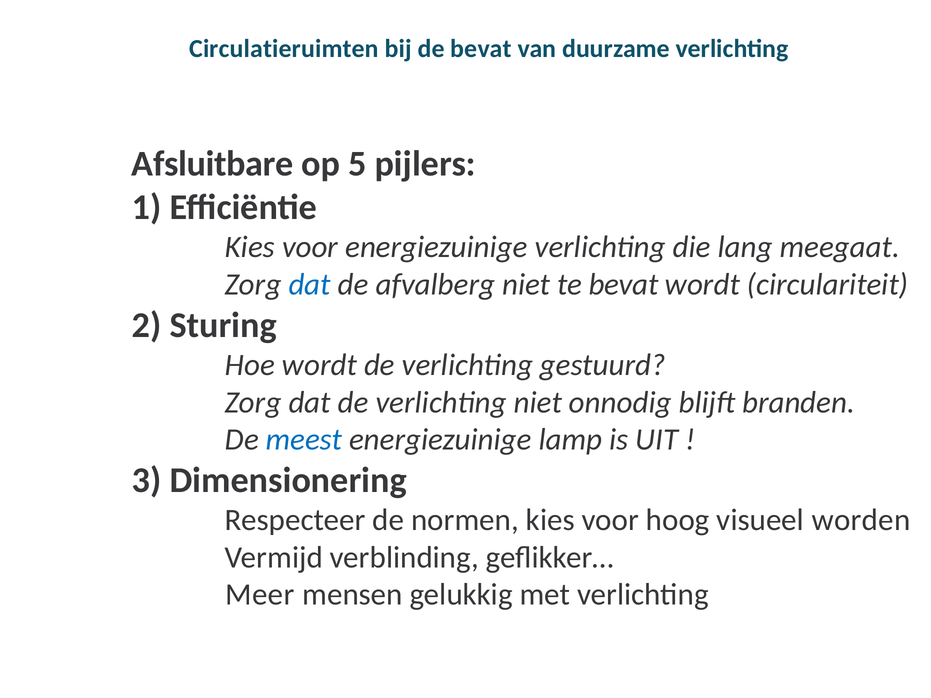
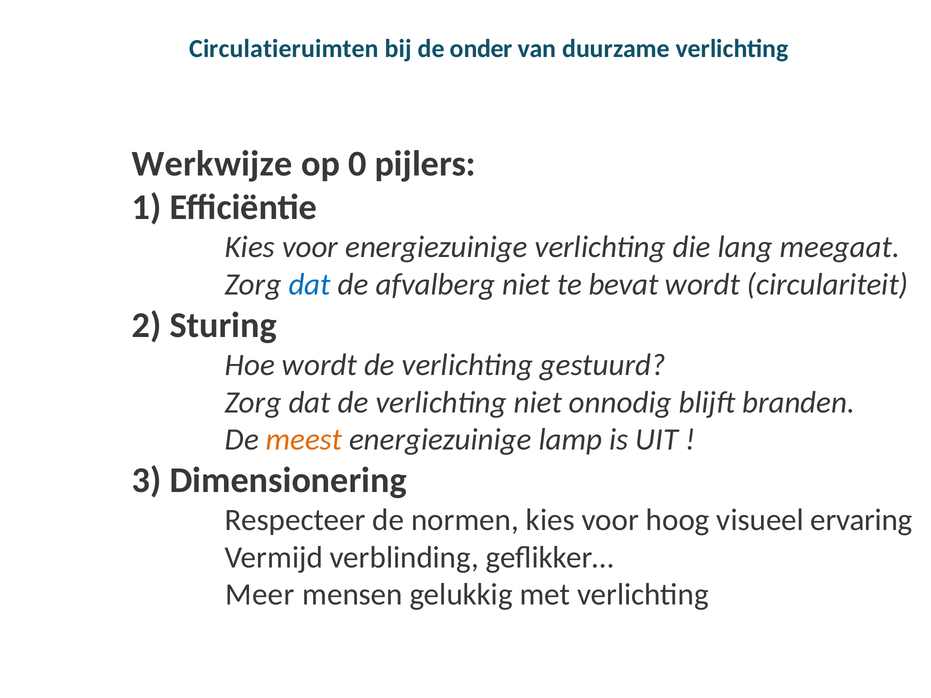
de bevat: bevat -> onder (481, 49)
Afsluitbare: Afsluitbare -> Werkwijze (212, 164)
5: 5 -> 0 (357, 164)
meest colour: blue -> orange (304, 440)
worden: worden -> ervaring (861, 520)
